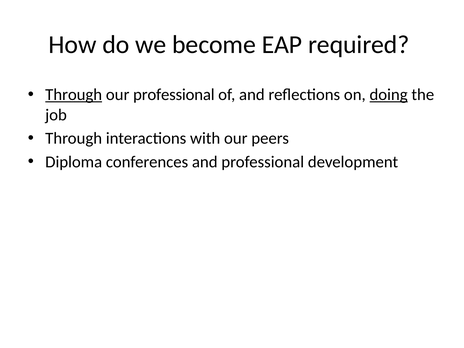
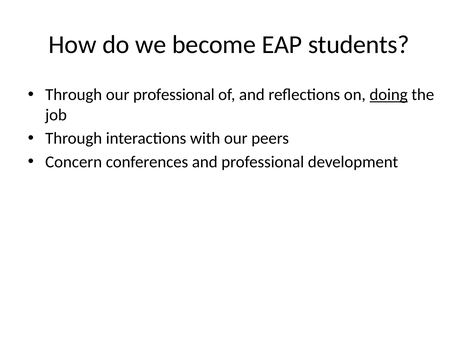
required: required -> students (359, 45)
Through underline: present -> none (74, 95)
Diploma: Diploma -> Concern (74, 162)
